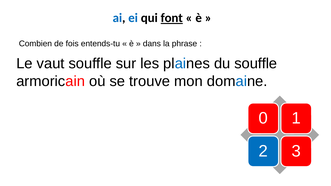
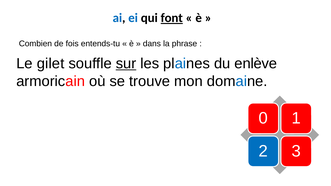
vaut: vaut -> gilet (51, 64)
sur underline: none -> present (126, 64)
du souffle: souffle -> enlève (256, 64)
